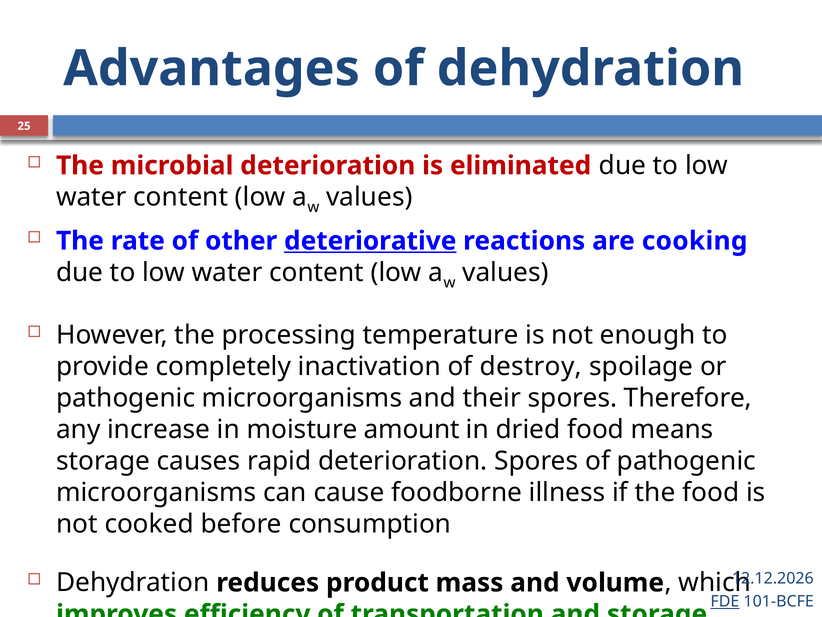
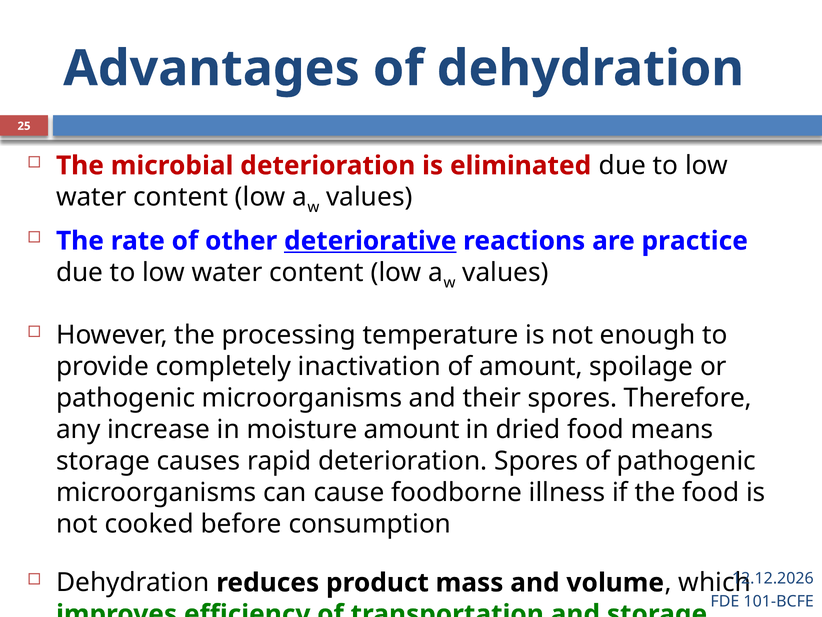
cooking: cooking -> practice (695, 241)
of destroy: destroy -> amount (531, 366)
FDE underline: present -> none (725, 601)
